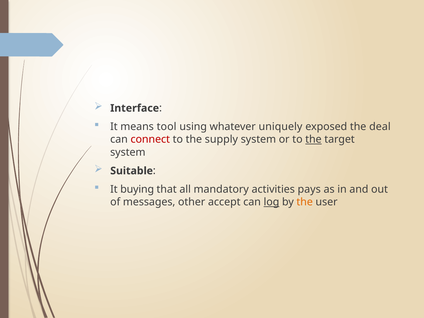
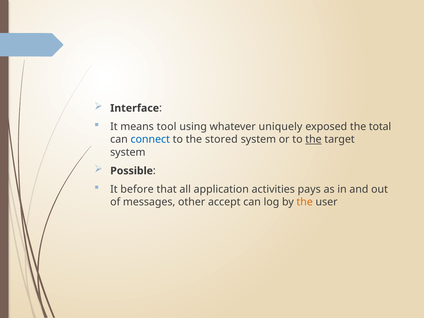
deal: deal -> total (380, 127)
connect colour: red -> blue (150, 139)
supply: supply -> stored (221, 139)
Suitable: Suitable -> Possible (132, 171)
buying: buying -> before (137, 189)
mandatory: mandatory -> application (221, 189)
log underline: present -> none (271, 202)
